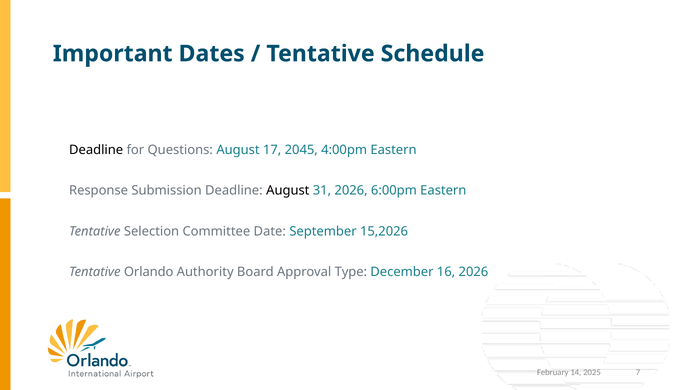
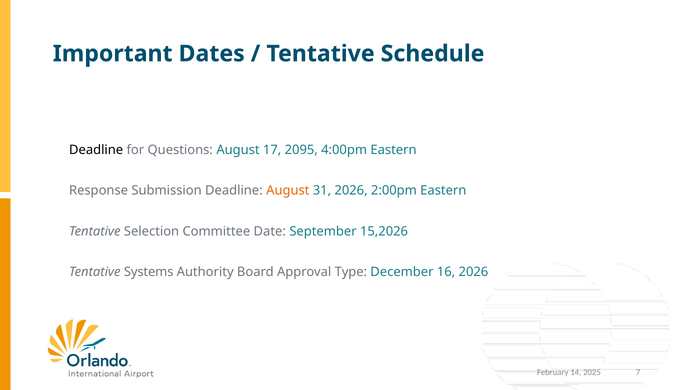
2045: 2045 -> 2095 (301, 150)
August colour: black -> orange (288, 190)
6:00pm: 6:00pm -> 2:00pm (394, 190)
Orlando: Orlando -> Systems (149, 272)
